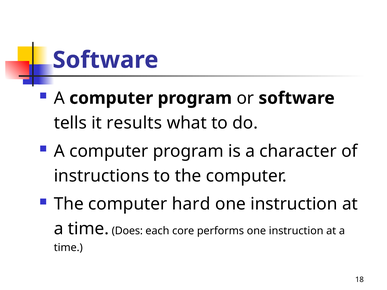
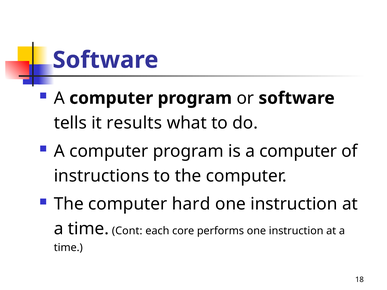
is a character: character -> computer (298, 151)
Does: Does -> Cont (127, 231)
